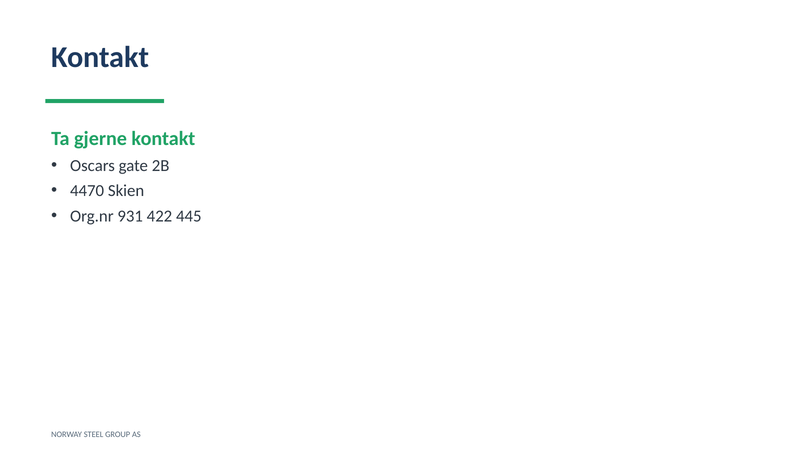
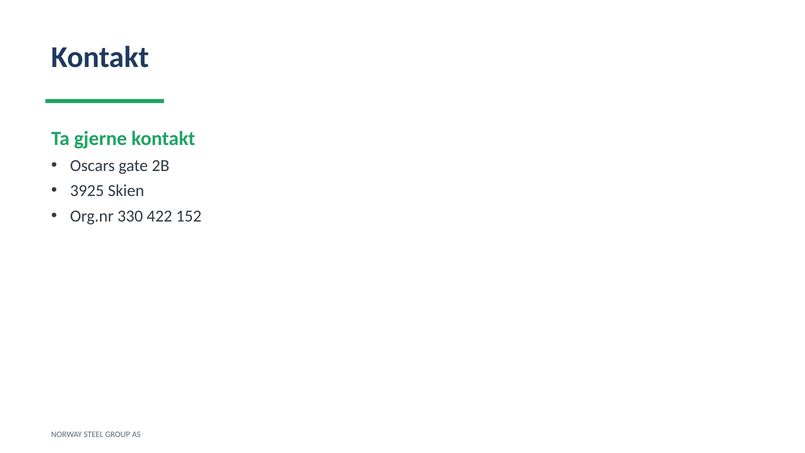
4470: 4470 -> 3925 (87, 191)
931: 931 -> 330 (130, 216)
445: 445 -> 152 (189, 216)
